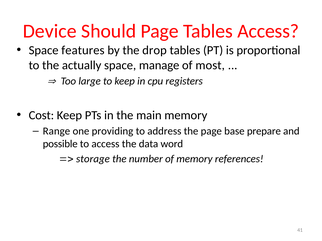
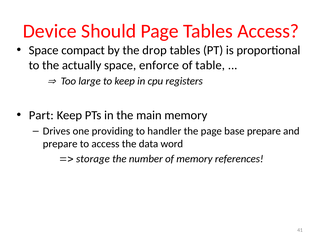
features: features -> compact (83, 50)
manage: manage -> enforce (159, 65)
most: most -> table (210, 65)
Cost: Cost -> Part (41, 115)
Range: Range -> Drives (56, 131)
address: address -> handler (164, 131)
possible: possible -> prepare (60, 144)
